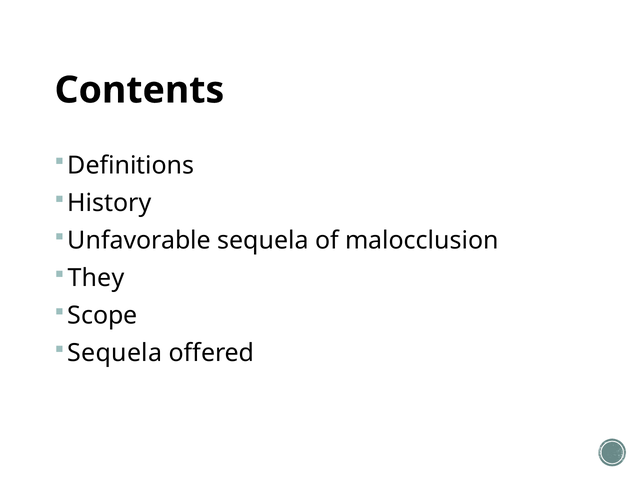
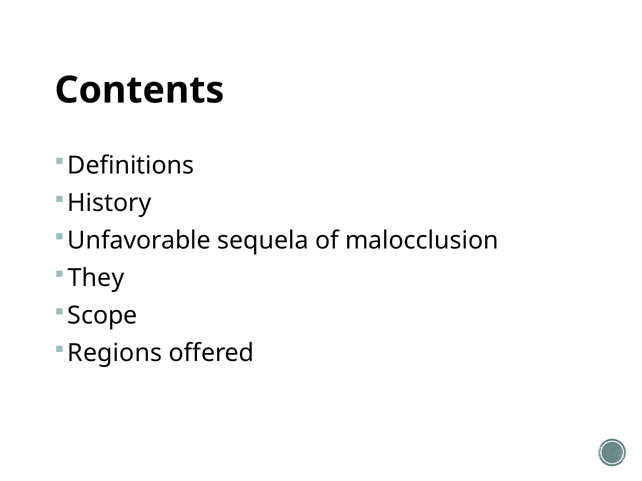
Sequela: Sequela -> Regions (115, 354)
